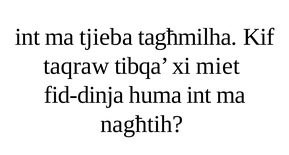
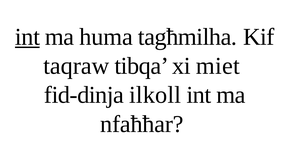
int underline: none -> present (27, 37)
tjieba: tjieba -> huma (106, 37)
huma: huma -> ilkoll (155, 95)
nagħtih: nagħtih -> nfaħħar (142, 125)
